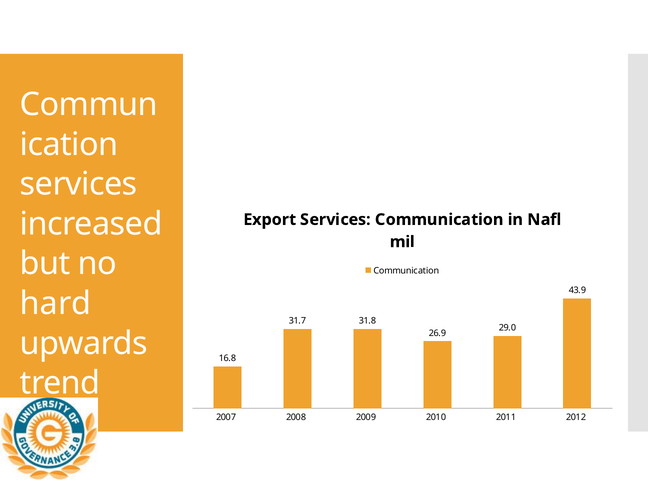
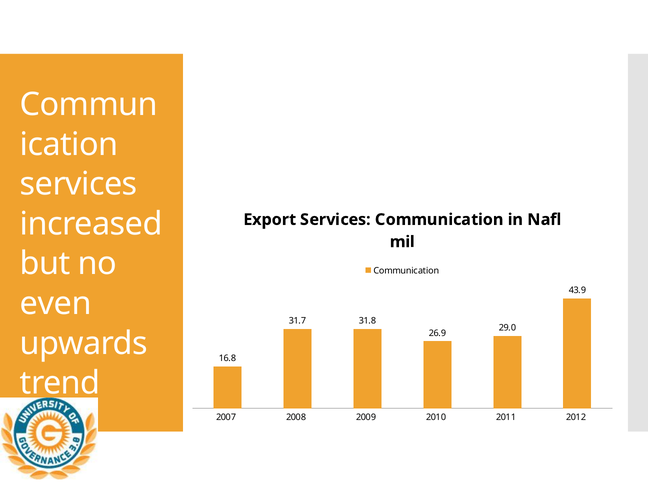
hard: hard -> even (56, 304)
